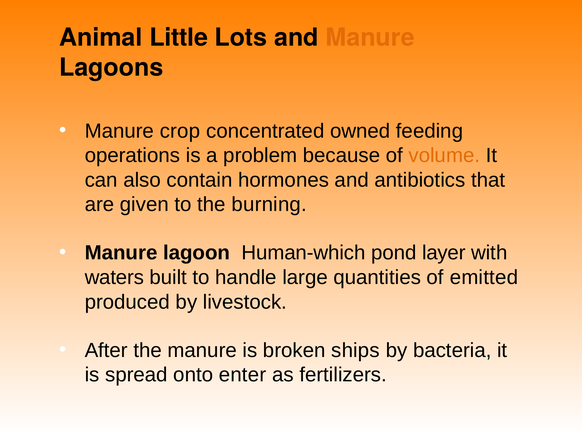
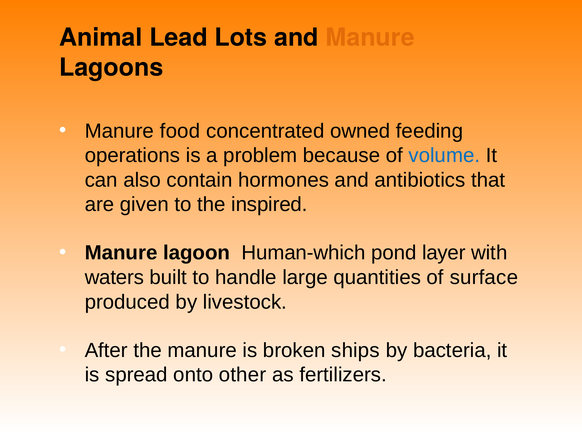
Little: Little -> Lead (179, 38)
crop: crop -> food (180, 131)
volume colour: orange -> blue (444, 156)
burning: burning -> inspired (269, 205)
emitted: emitted -> surface (484, 278)
enter: enter -> other (243, 375)
